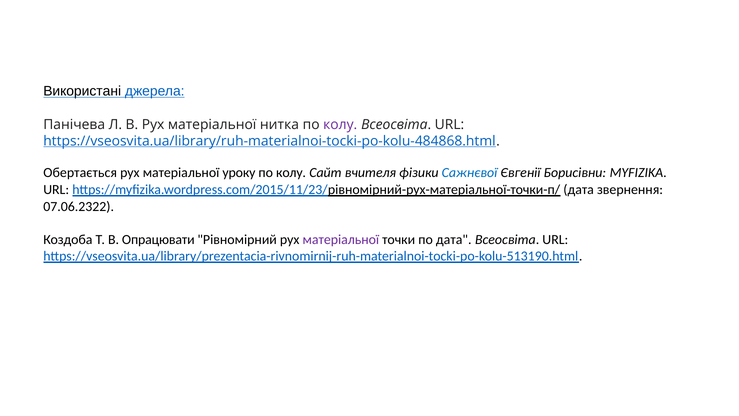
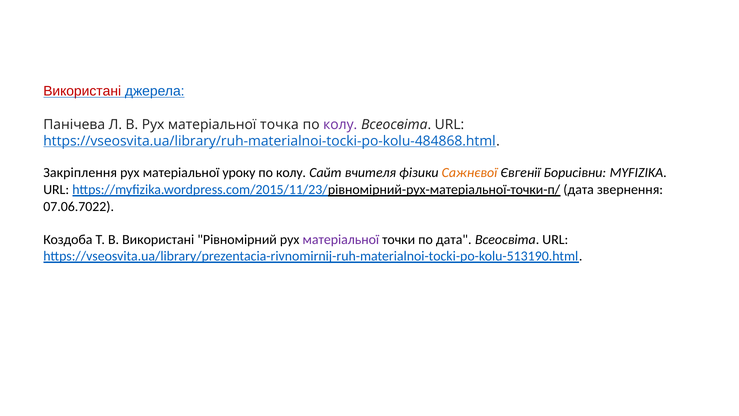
Використані colour: black -> red (82, 91)
нитка: нитка -> точка (279, 124)
Обертається: Обертається -> Закріплення (80, 173)
Сажнєвої colour: blue -> orange (470, 173)
07.06.2322: 07.06.2322 -> 07.06.7022 (79, 206)
В Опрацювати: Опрацювати -> Використані (158, 240)
